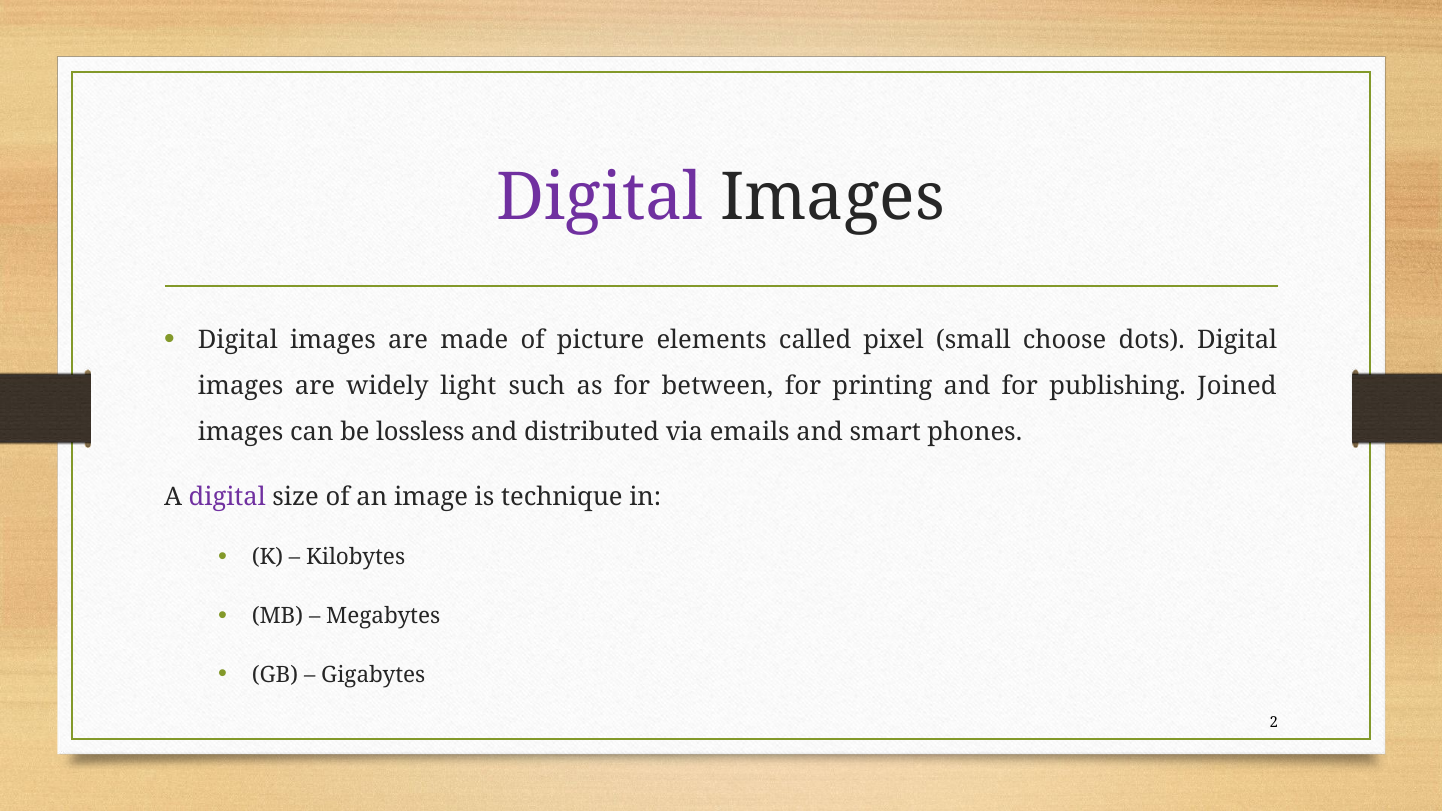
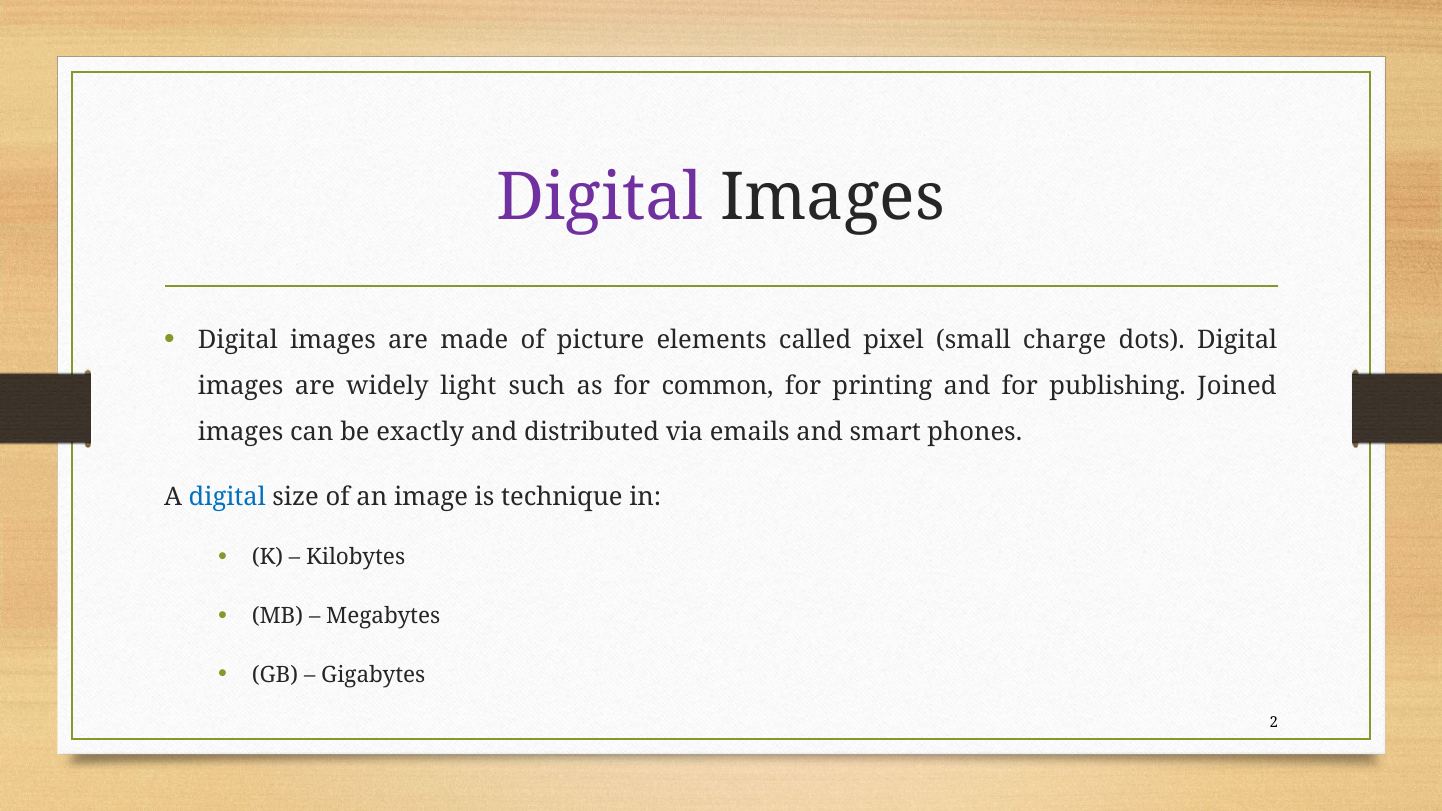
choose: choose -> charge (1065, 340)
between: between -> common (718, 386)
lossless: lossless -> exactly (420, 432)
digital colour: purple -> blue (227, 497)
